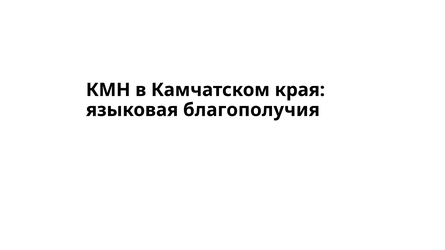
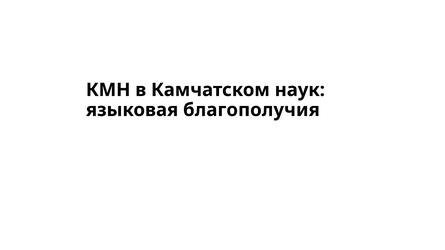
края: края -> наук (300, 90)
